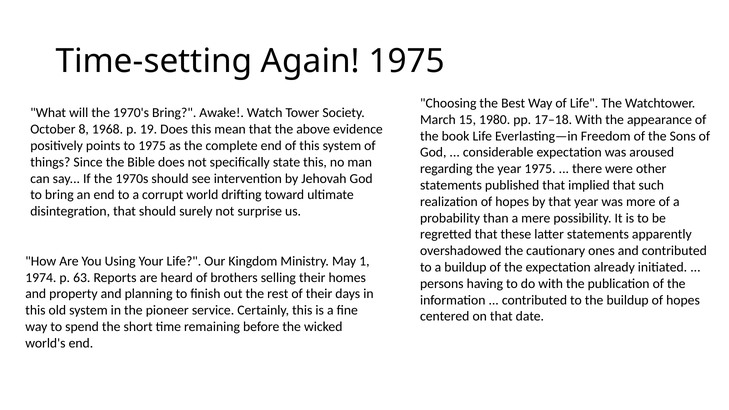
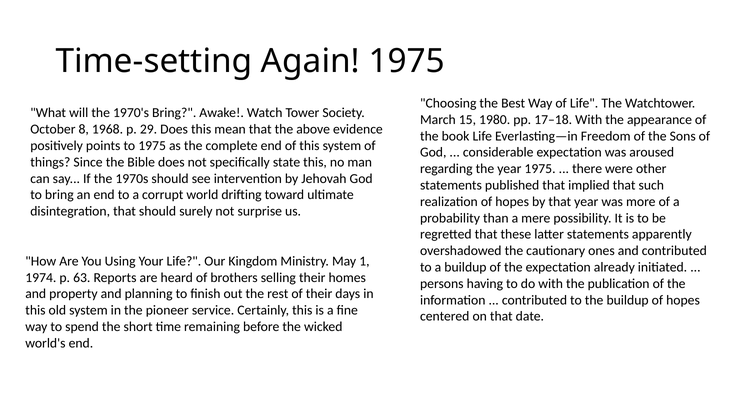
19: 19 -> 29 (149, 129)
